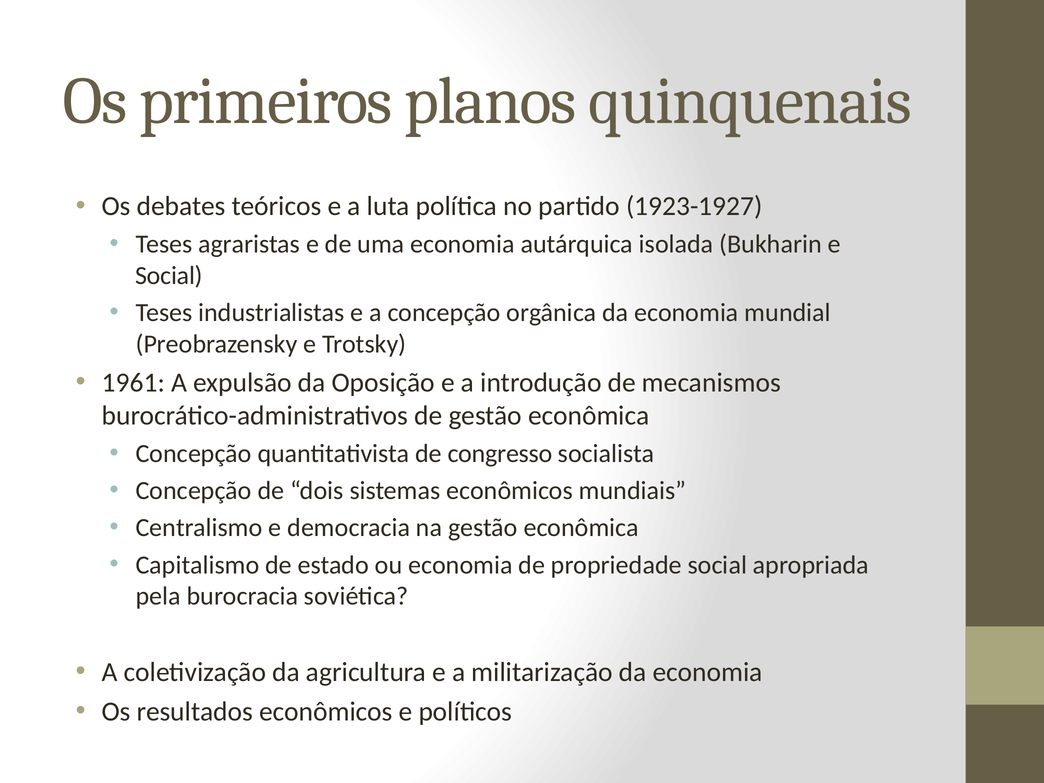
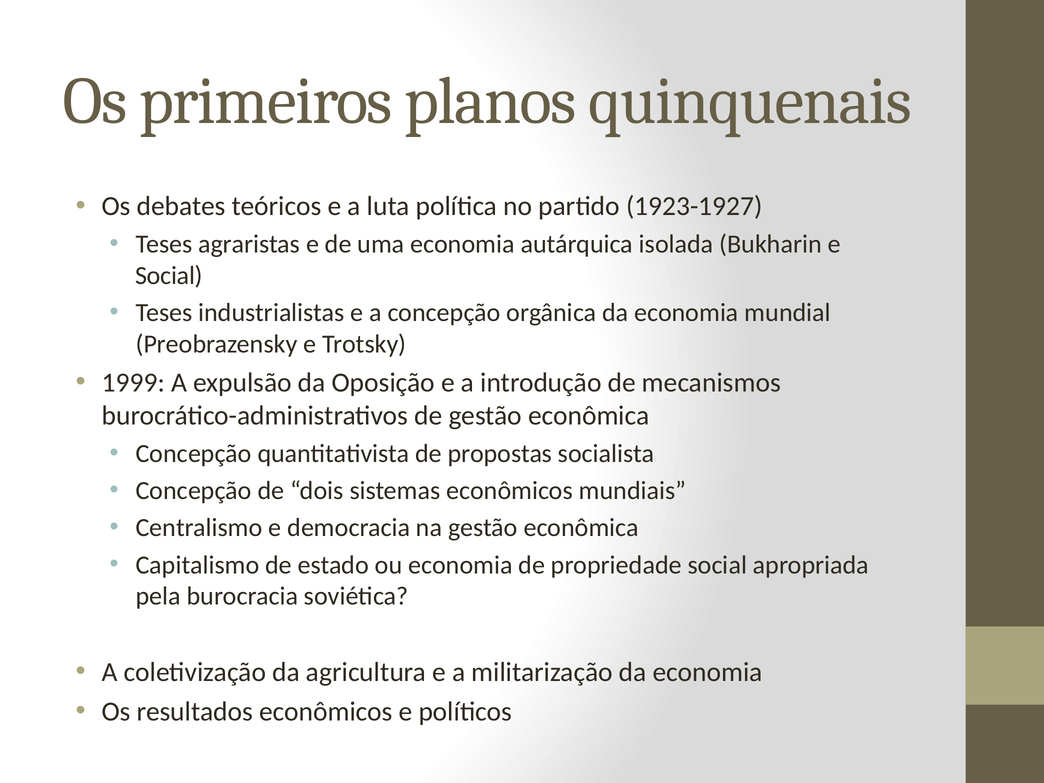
1961: 1961 -> 1999 (133, 383)
congresso: congresso -> propostas (500, 454)
